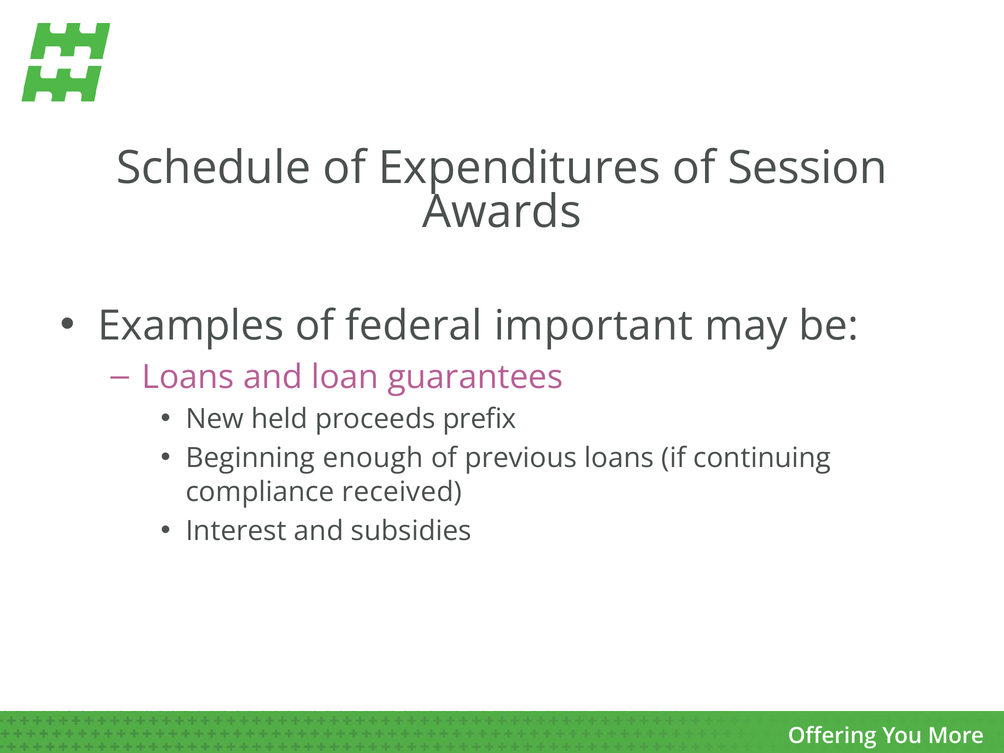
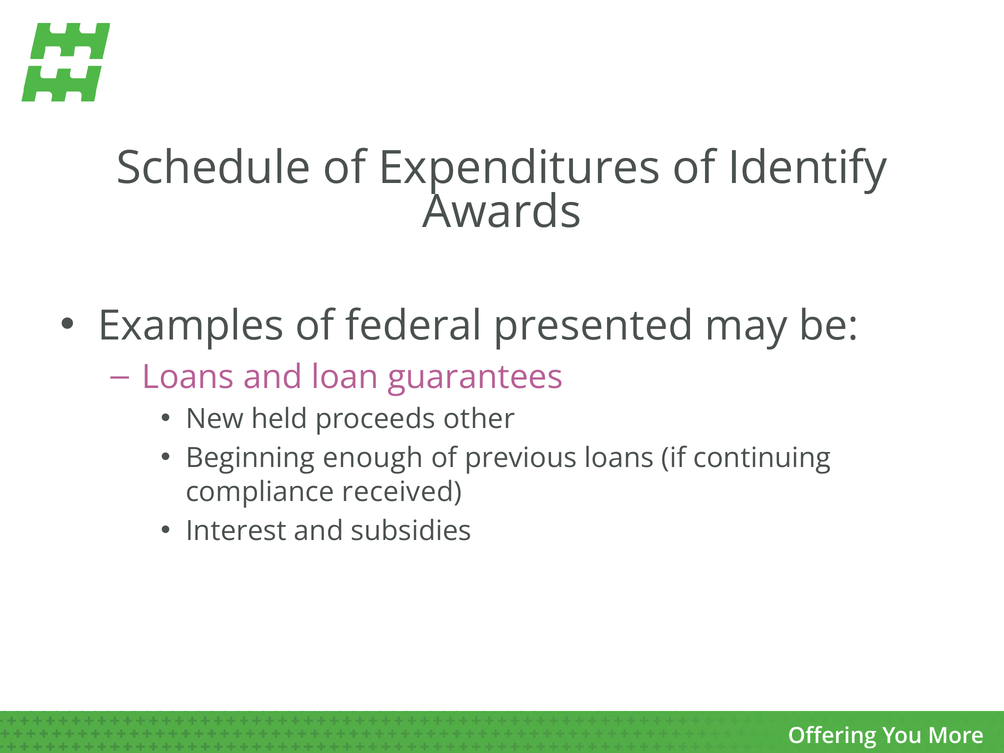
Session: Session -> Identify (807, 168)
important: important -> presented (594, 326)
prefix: prefix -> other (479, 419)
